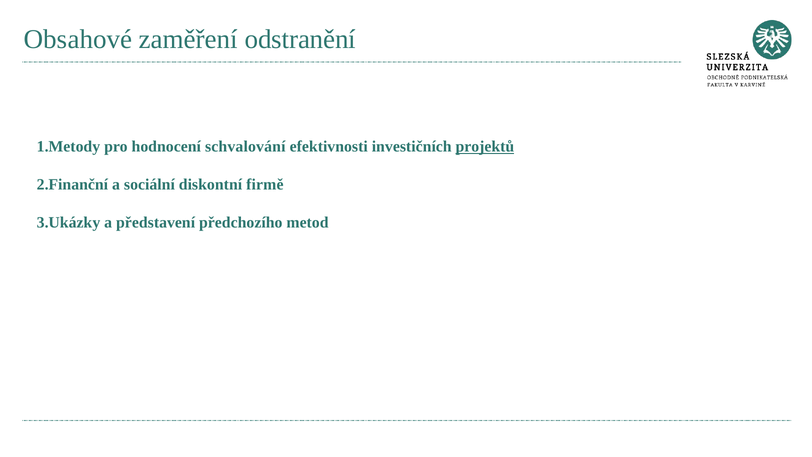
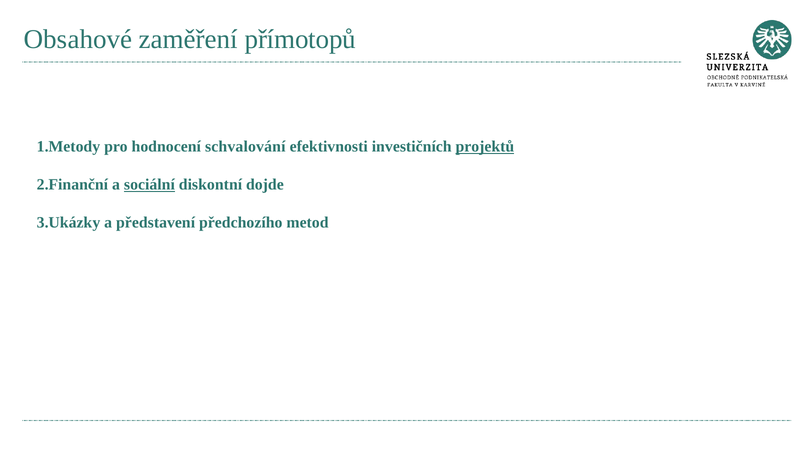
odstranění: odstranění -> přímotopů (300, 39)
sociální underline: none -> present (149, 184)
firmě: firmě -> dojde (265, 184)
